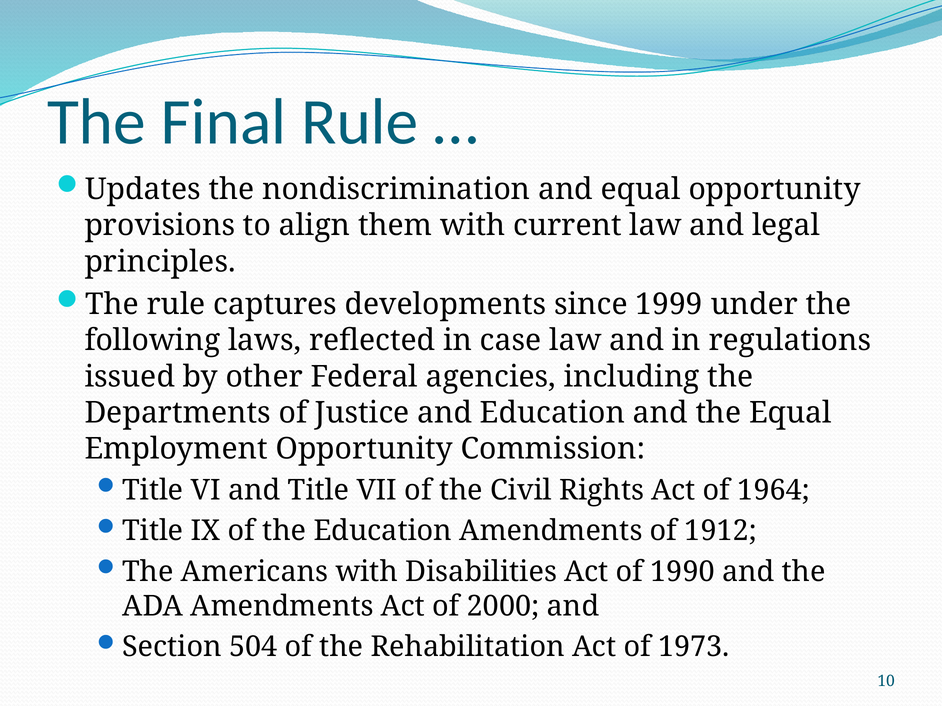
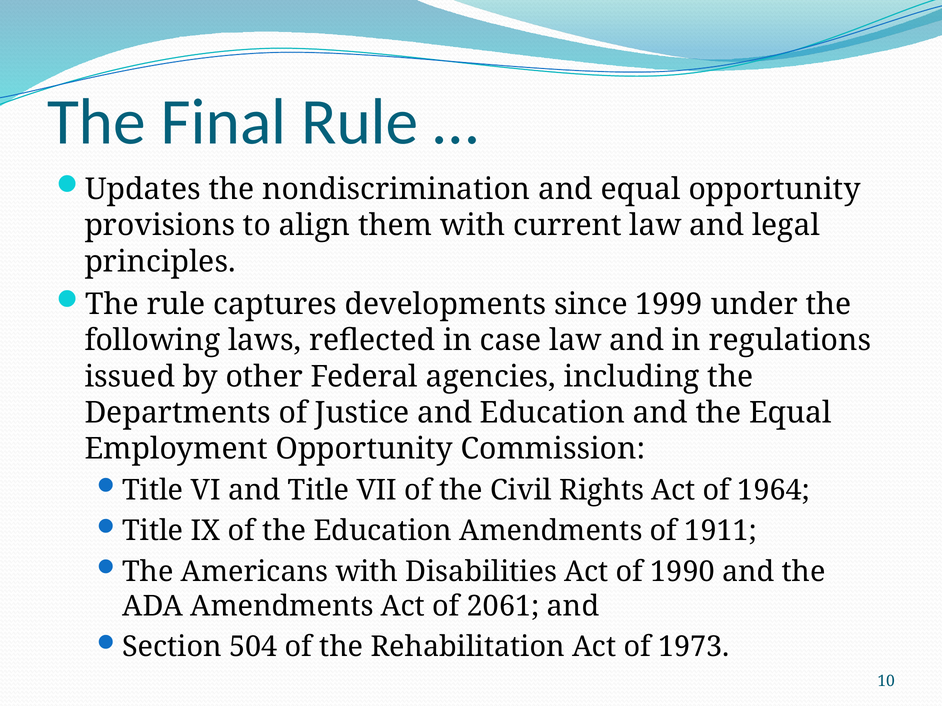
1912: 1912 -> 1911 (721, 531)
2000: 2000 -> 2061 (503, 607)
